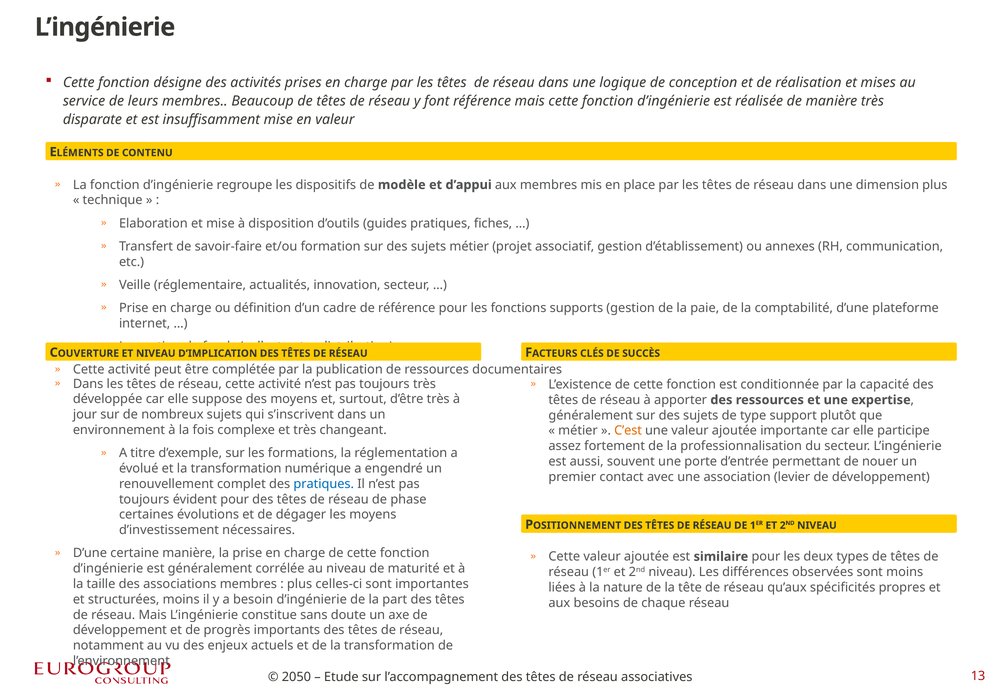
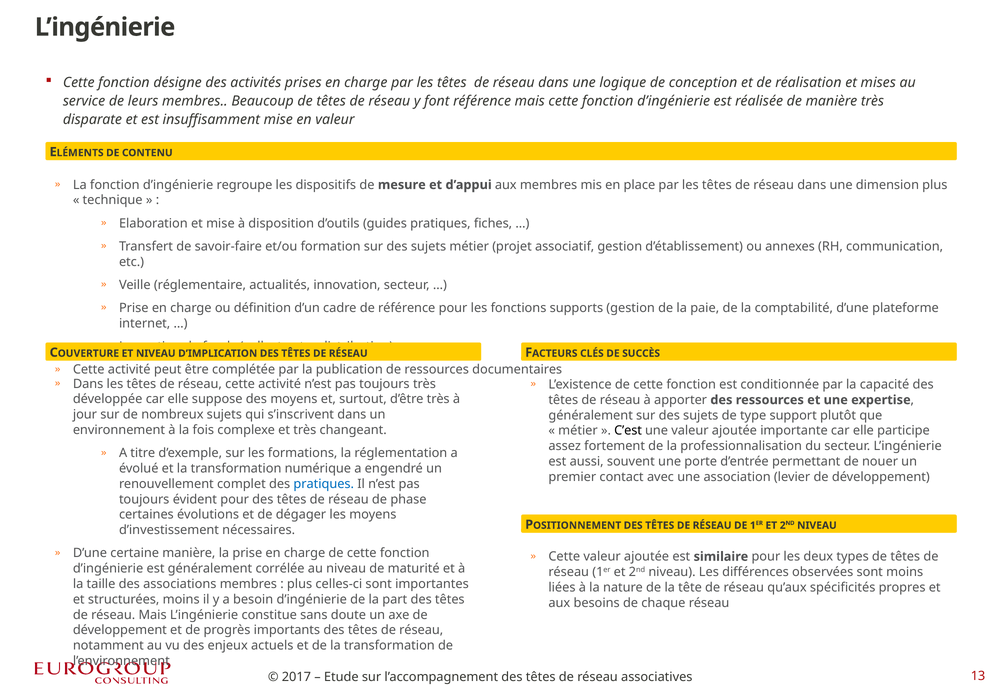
modèle: modèle -> mesure (402, 185)
C’est colour: orange -> black (628, 431)
2050: 2050 -> 2017 (296, 677)
